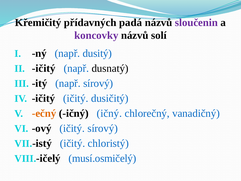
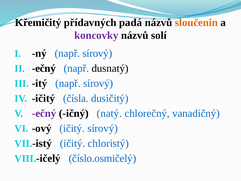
sloučenin colour: purple -> orange (196, 23)
ný např dusitý: dusitý -> sírový (97, 53)
ičitý: ičitý -> ečný (44, 68)
ičitý ičitý: ičitý -> čísla (76, 98)
ečný colour: orange -> purple (44, 113)
ičný ičný: ičný -> natý (109, 113)
musí.osmičelý: musí.osmičelý -> číslo.osmičelý (102, 158)
